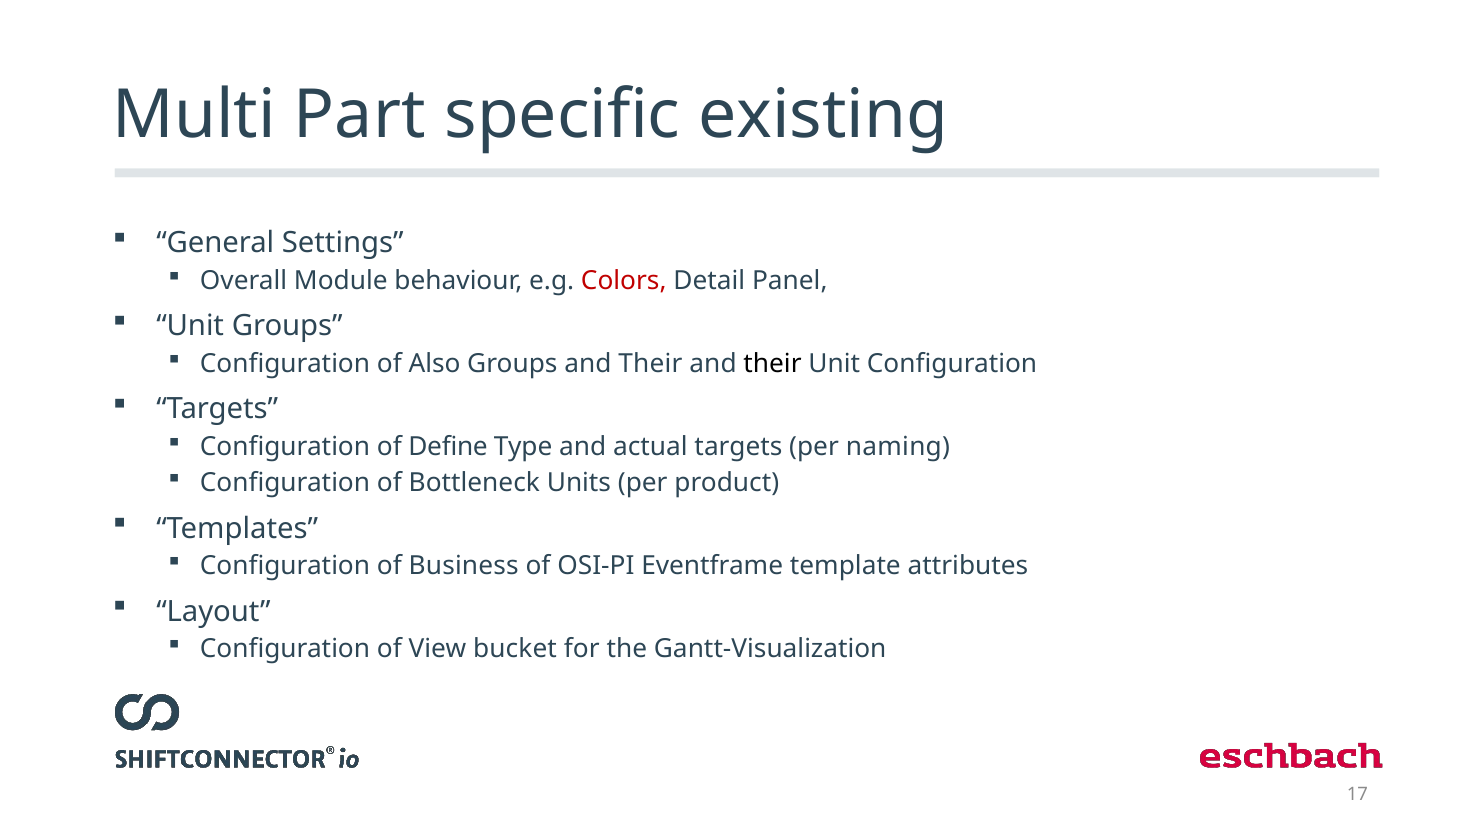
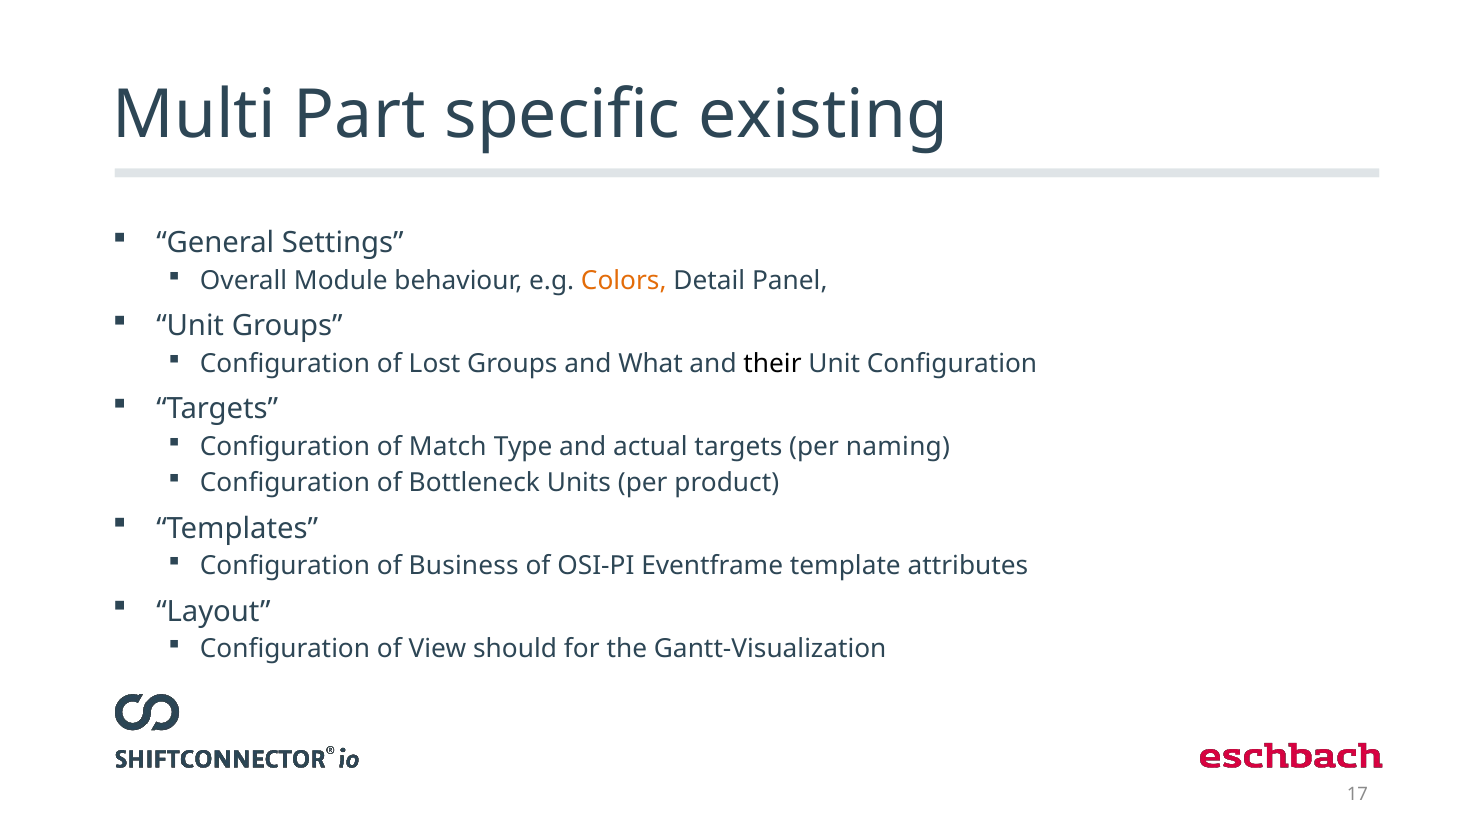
Colors colour: red -> orange (624, 281)
Also: Also -> Lost (435, 364)
Groups and Their: Their -> What (651, 364)
Define: Define -> Match (448, 447)
bucket: bucket -> should (515, 649)
